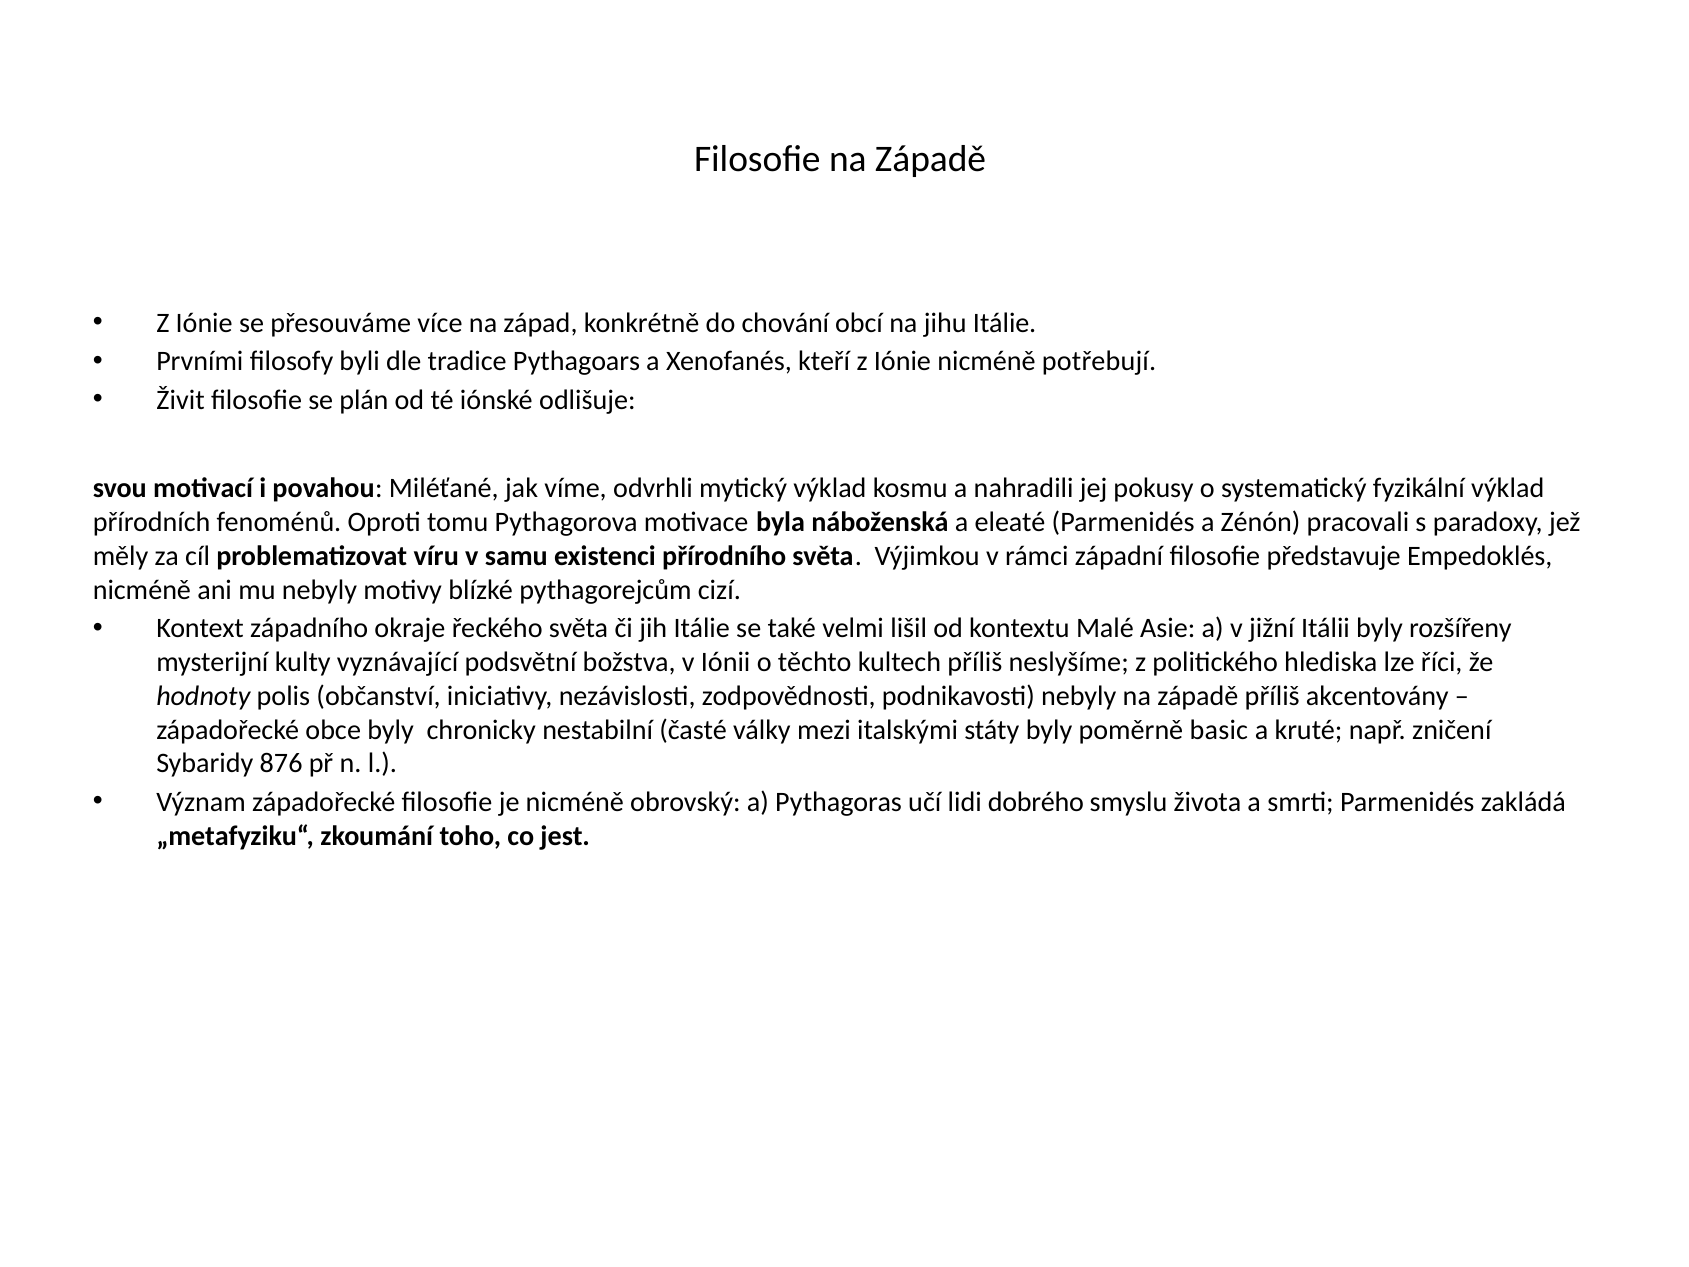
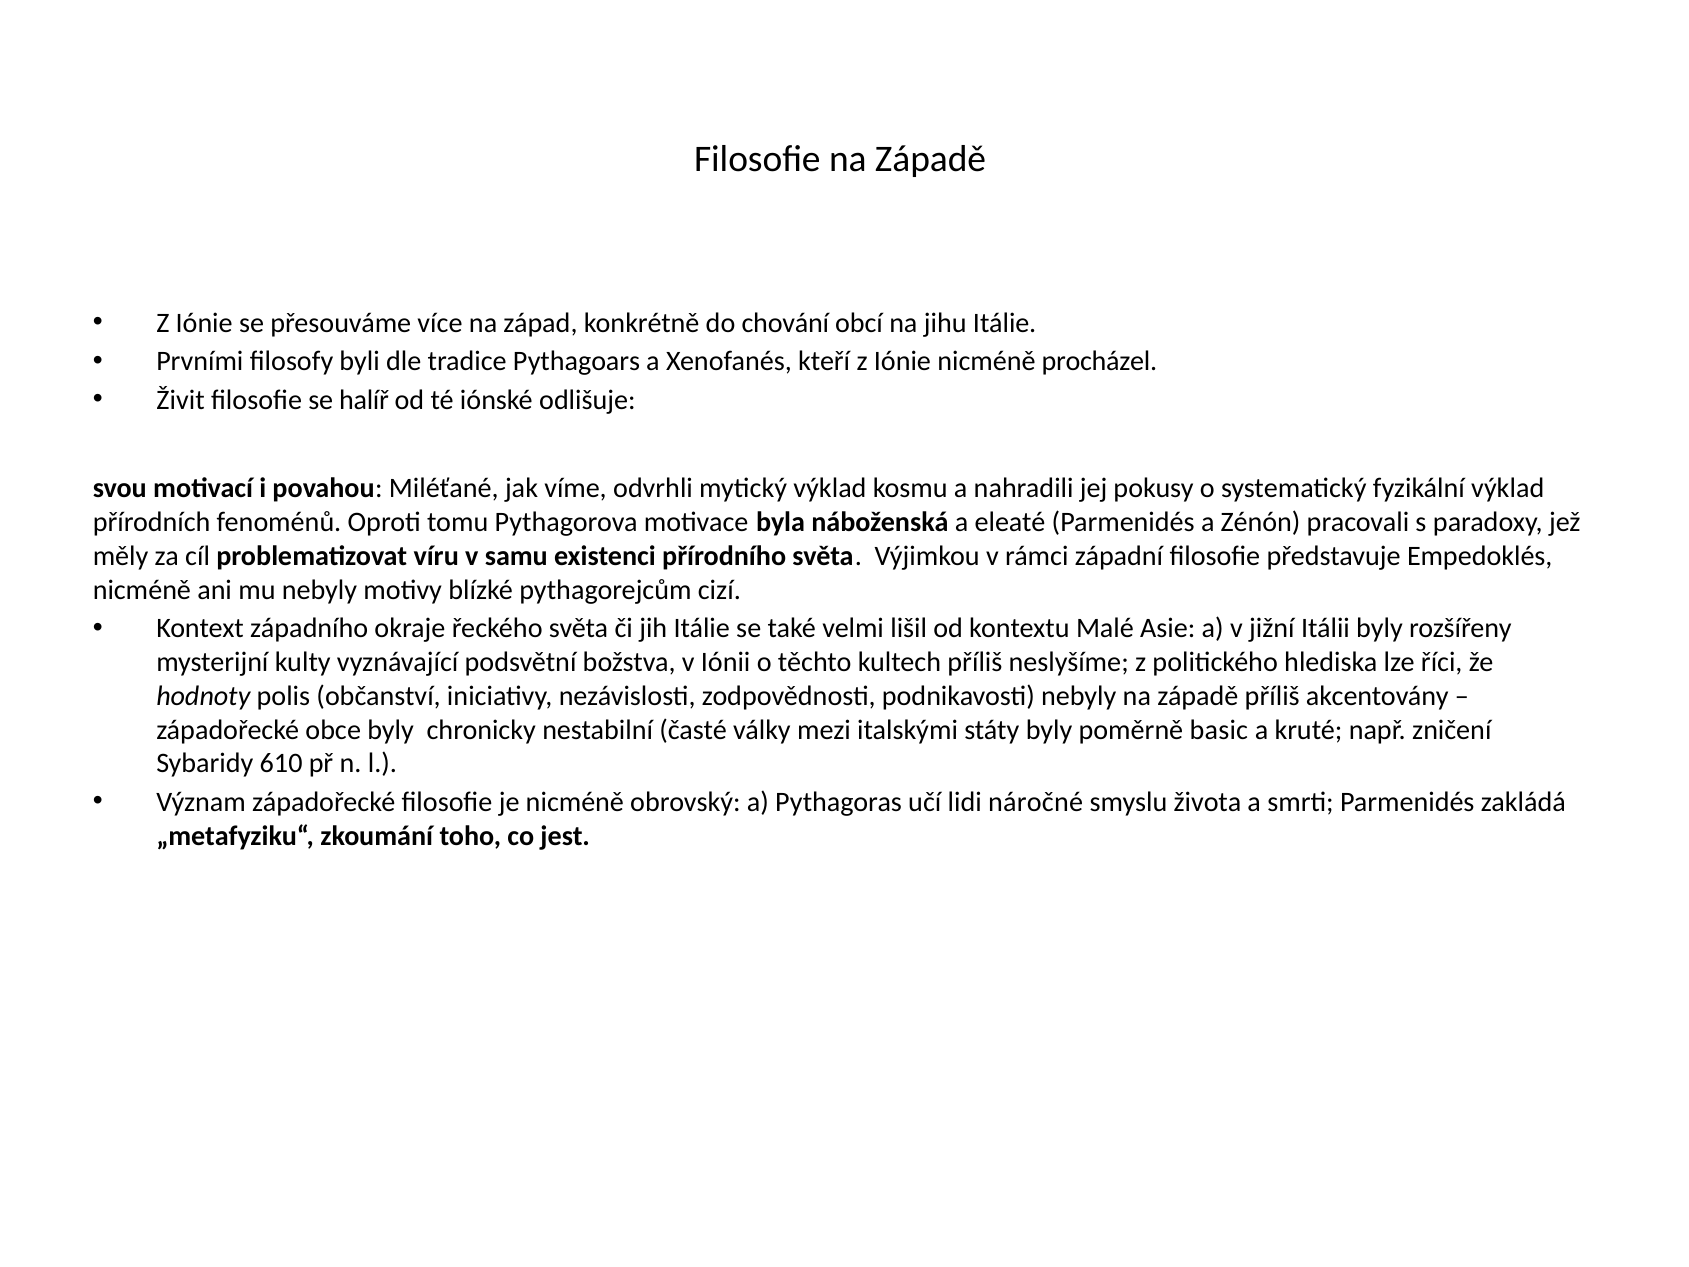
potřebují: potřebují -> procházel (1099, 361)
plán: plán -> halíř (364, 400)
876: 876 -> 610 (281, 763)
dobrého: dobrého -> náročné (1036, 802)
